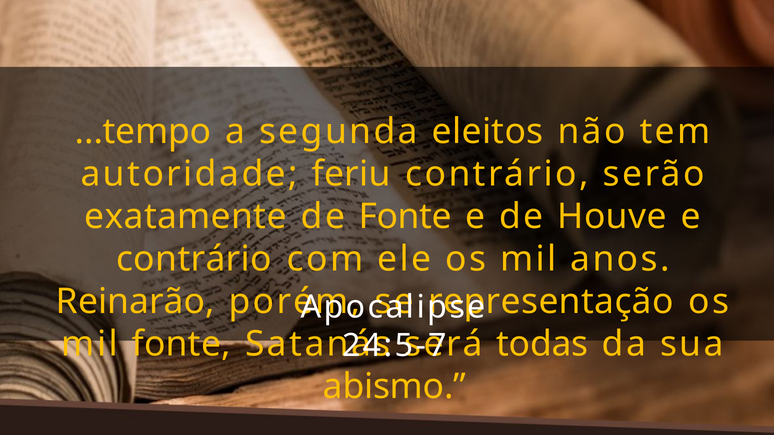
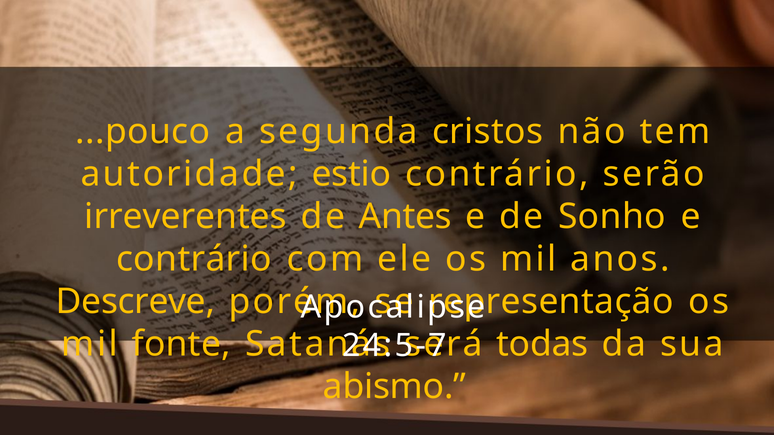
...tempo: ...tempo -> ...pouco (143, 132)
eleitos: eleitos -> cristos (488, 132)
feriu: feriu -> estio (351, 174)
exatamente: exatamente -> irreverentes (186, 217)
de Fonte: Fonte -> Antes (405, 217)
Houve: Houve -> Sonho (612, 217)
Reinarão: Reinarão -> Descreve (135, 302)
